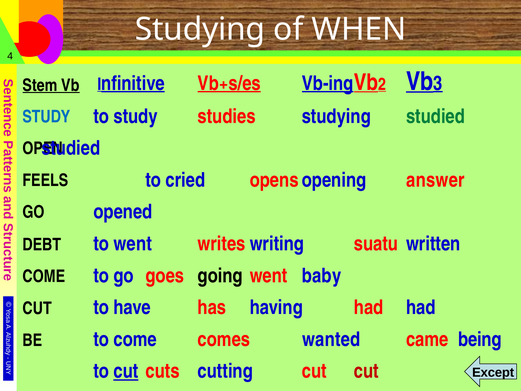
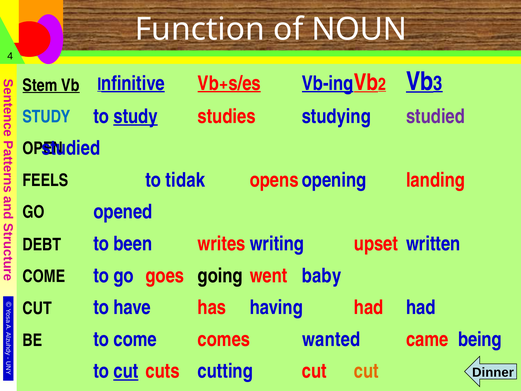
Studying: Studying -> Function (200, 29)
WHEN: WHEN -> NOUN (359, 29)
study underline: none -> present (136, 116)
studied colour: green -> purple (436, 116)
cried: cried -> tidak (185, 180)
answer: answer -> landing (436, 180)
to went: went -> been (133, 244)
suatu: suatu -> upset (376, 244)
cut colour: red -> orange (366, 371)
Except: Except -> Dinner (493, 372)
